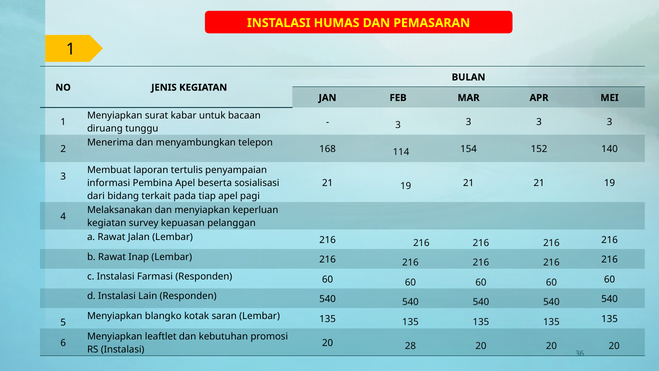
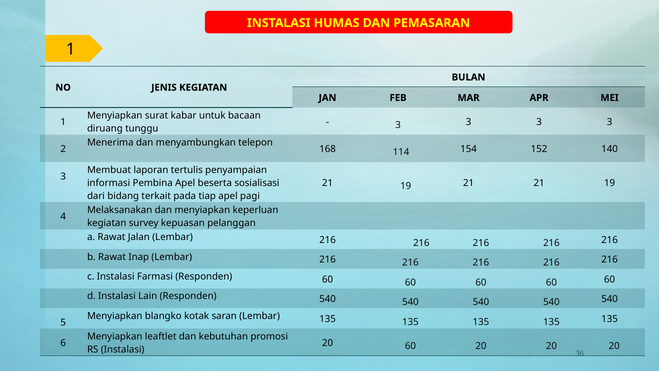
20 28: 28 -> 60 (410, 346)
